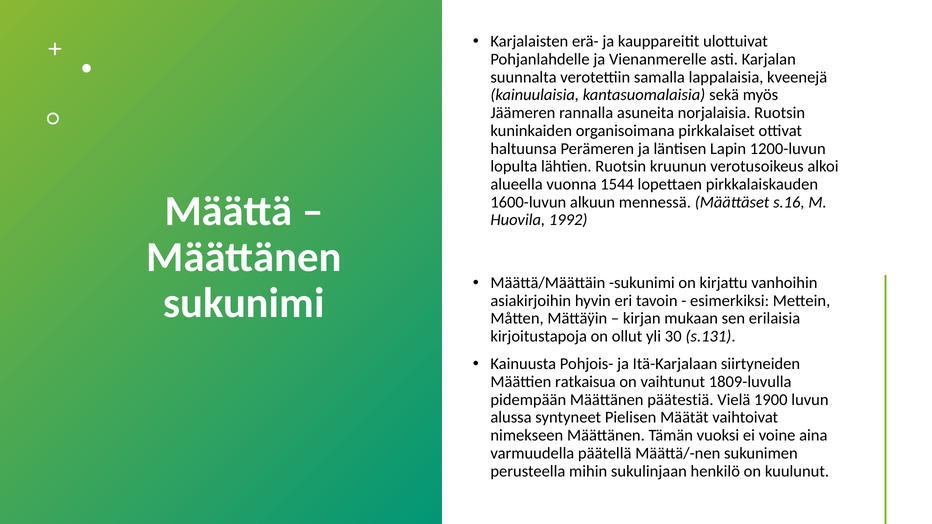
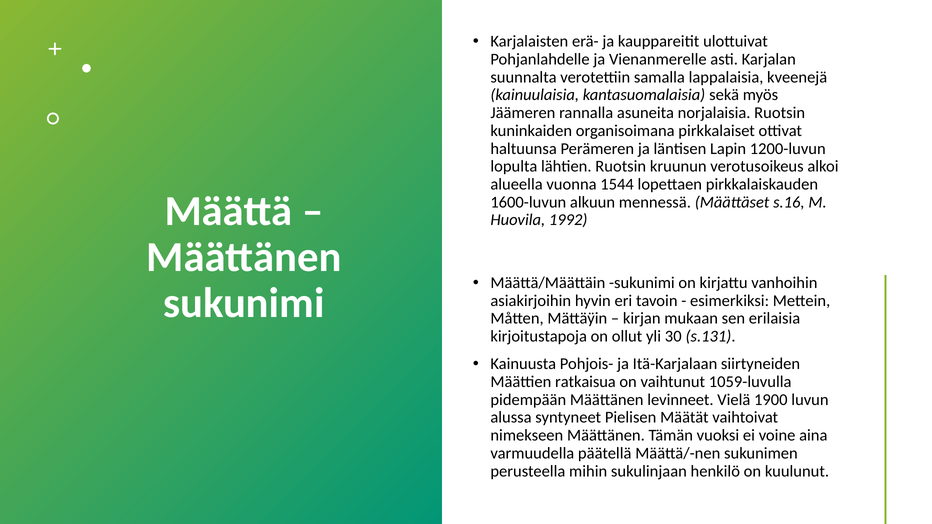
1809-luvulla: 1809-luvulla -> 1059-luvulla (750, 382)
päätestiä: päätestiä -> levinneet (680, 400)
